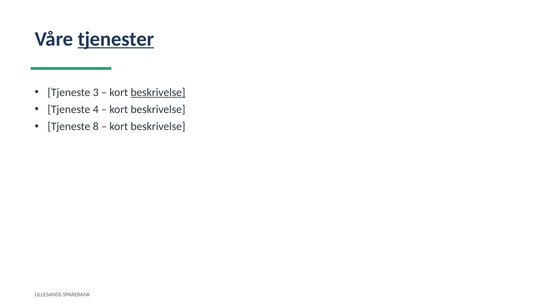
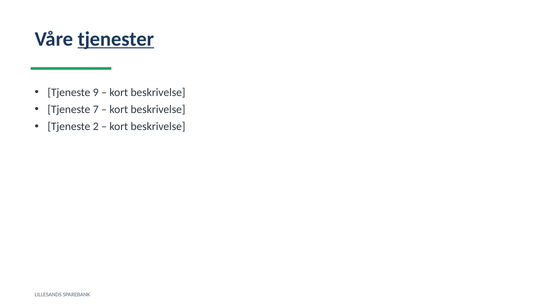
3: 3 -> 9 (96, 92)
beskrivelse underline: present -> none (158, 92)
4: 4 -> 7 (96, 110)
8: 8 -> 2 (96, 127)
